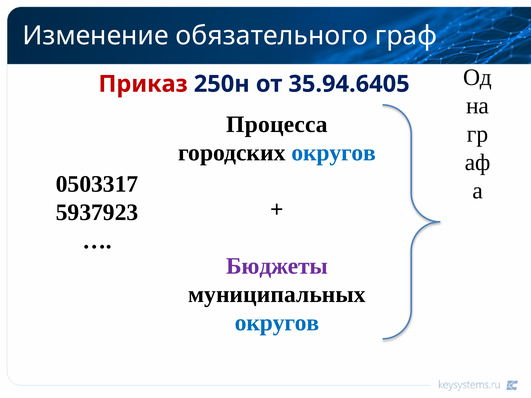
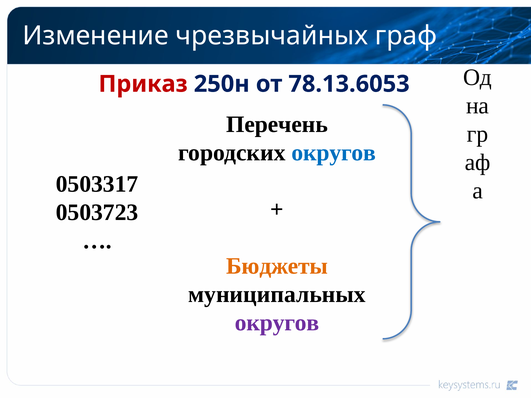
обязательного: обязательного -> чрезвычайных (272, 36)
35.94.6405: 35.94.6405 -> 78.13.6053 (349, 84)
Процесса: Процесса -> Перечень (277, 125)
5937923: 5937923 -> 0503723 (97, 212)
Бюджеты colour: purple -> orange (277, 266)
округов colour: blue -> purple (277, 323)
